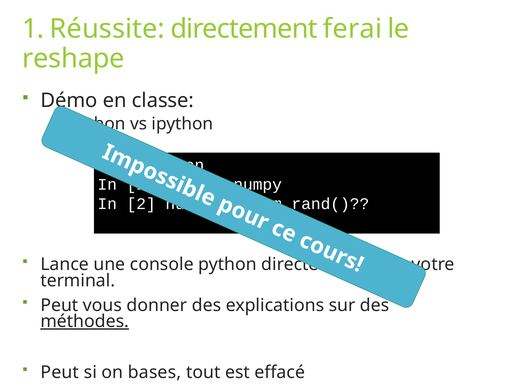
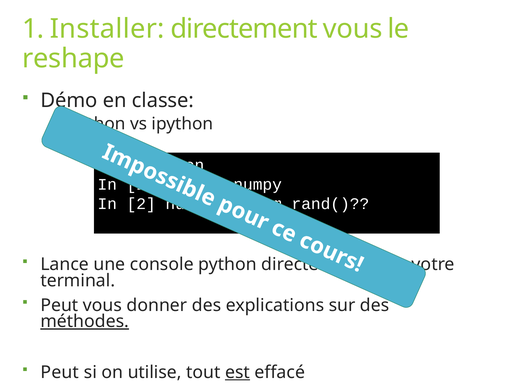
Réussite: Réussite -> Installer (107, 29)
directement ferai: ferai -> vous (353, 29)
bases: bases -> utilise (155, 373)
est underline: none -> present (238, 373)
